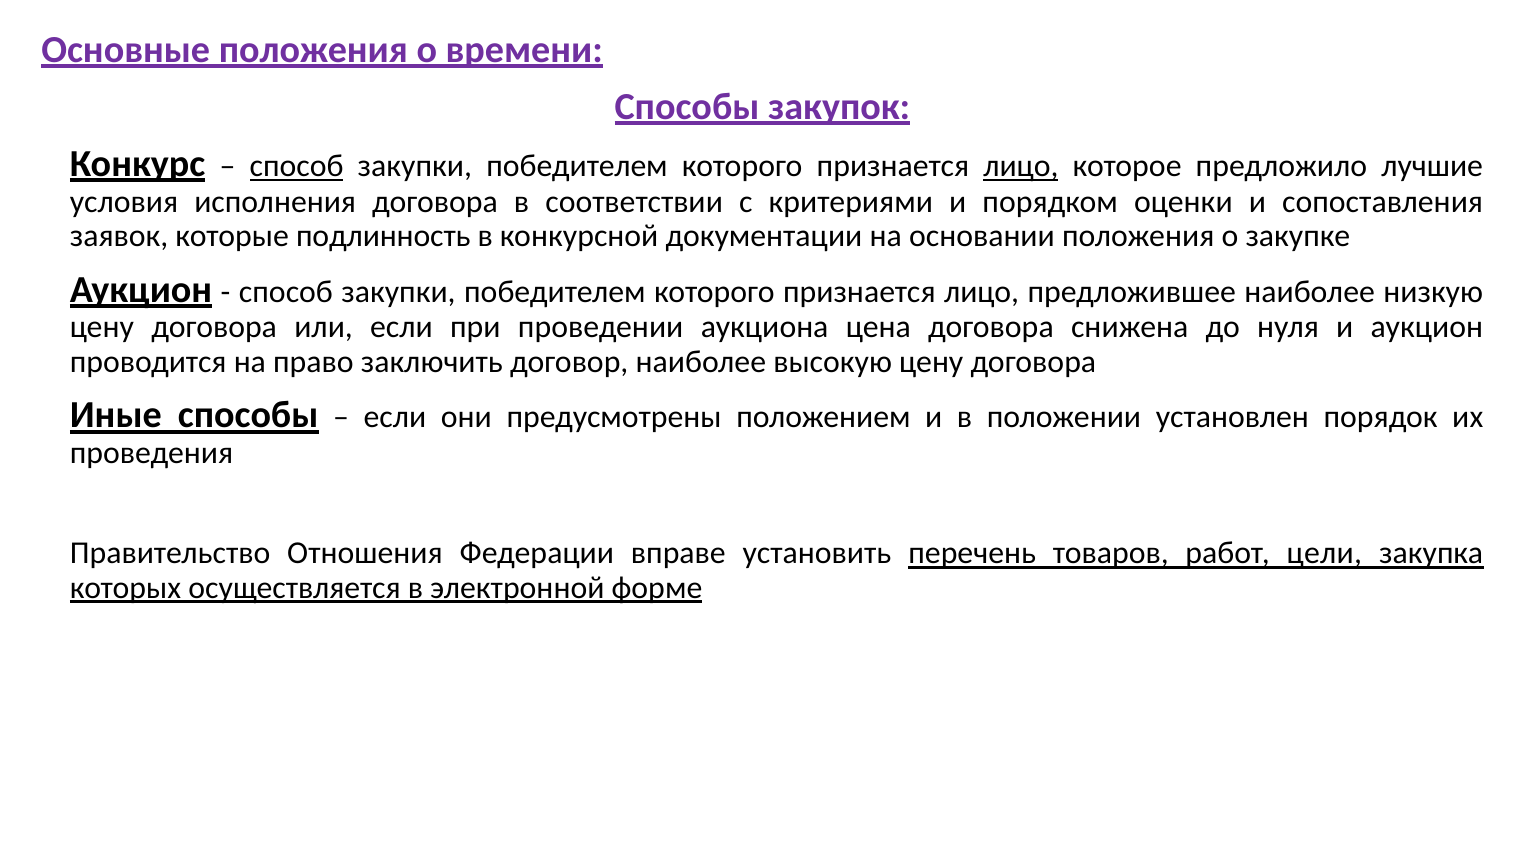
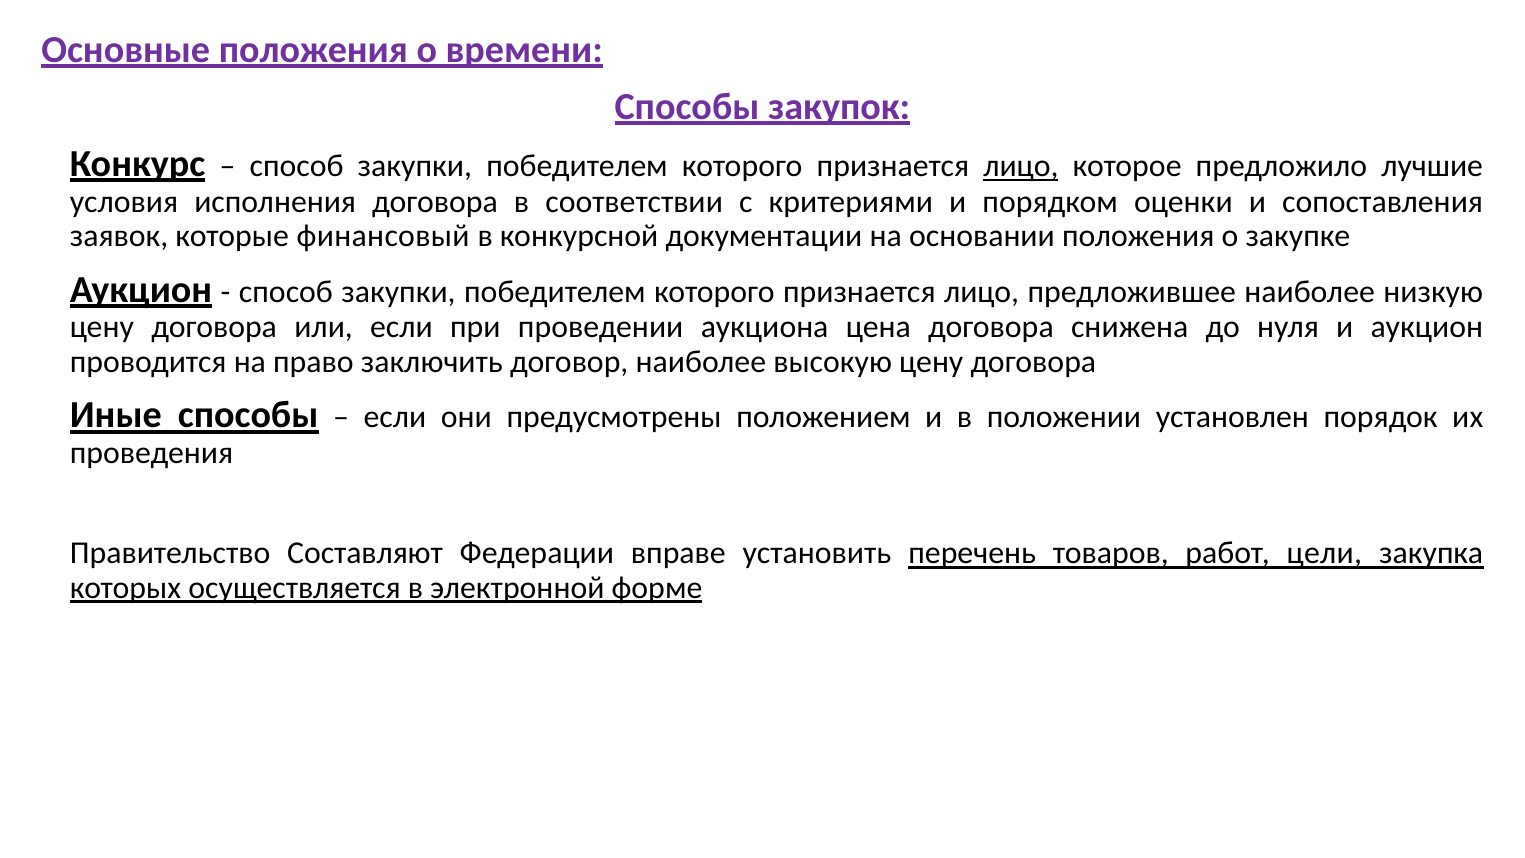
способ underline: present -> none (297, 166)
подлинность: подлинность -> финансовый (383, 236)
Отношения: Отношения -> Составляют (365, 553)
